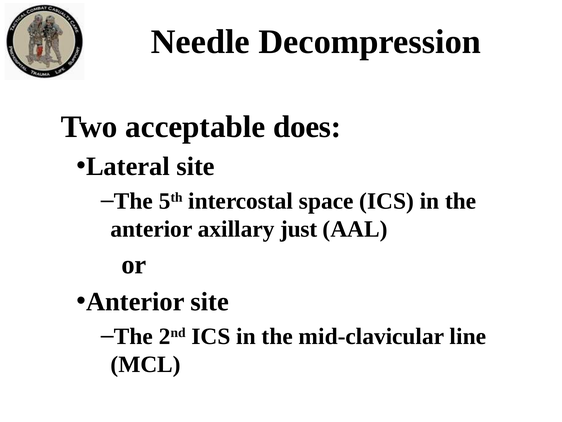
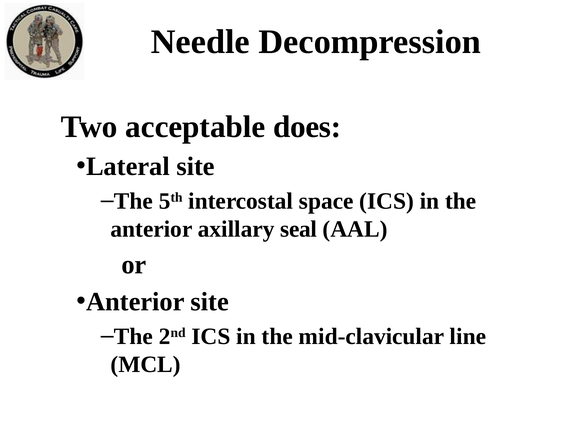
just: just -> seal (299, 229)
